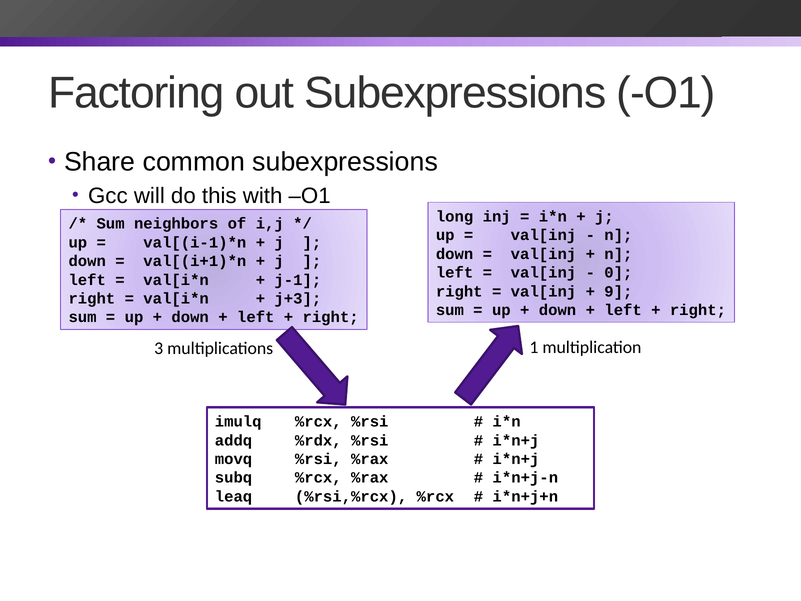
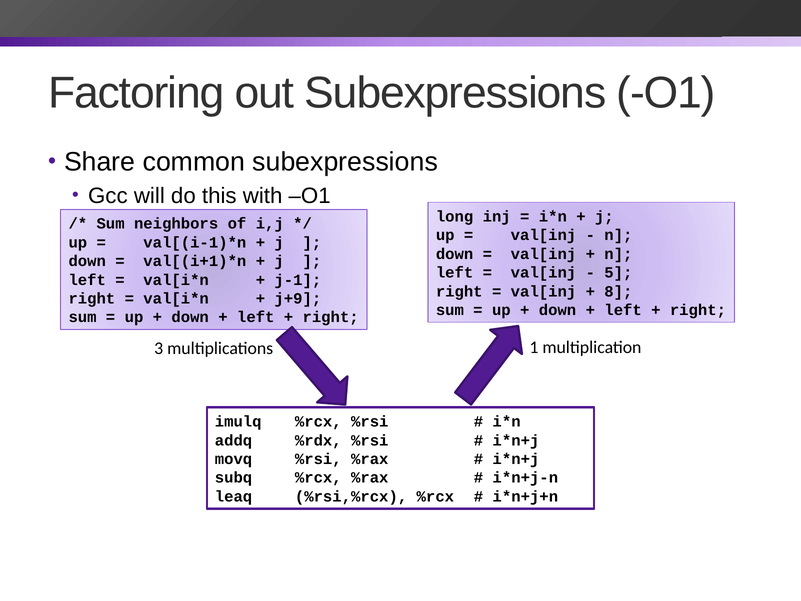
0: 0 -> 5 (618, 273)
9: 9 -> 8 (618, 291)
j+3: j+3 -> j+9 (298, 299)
